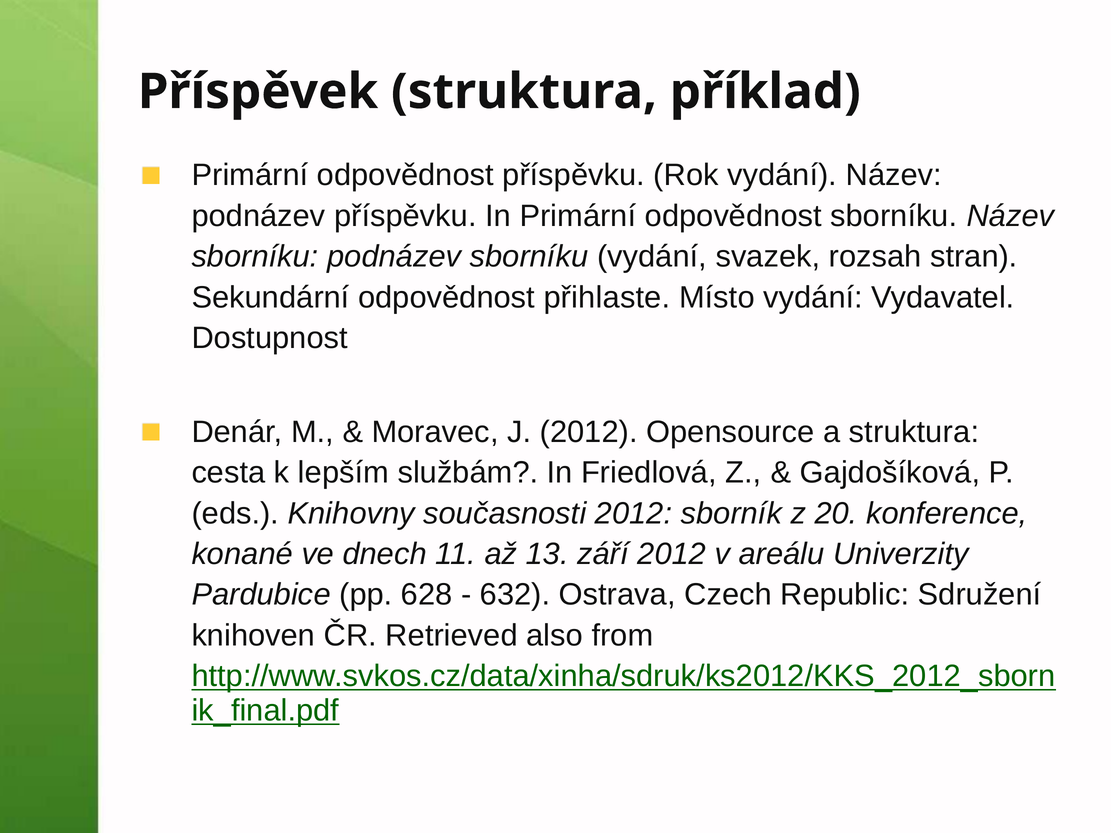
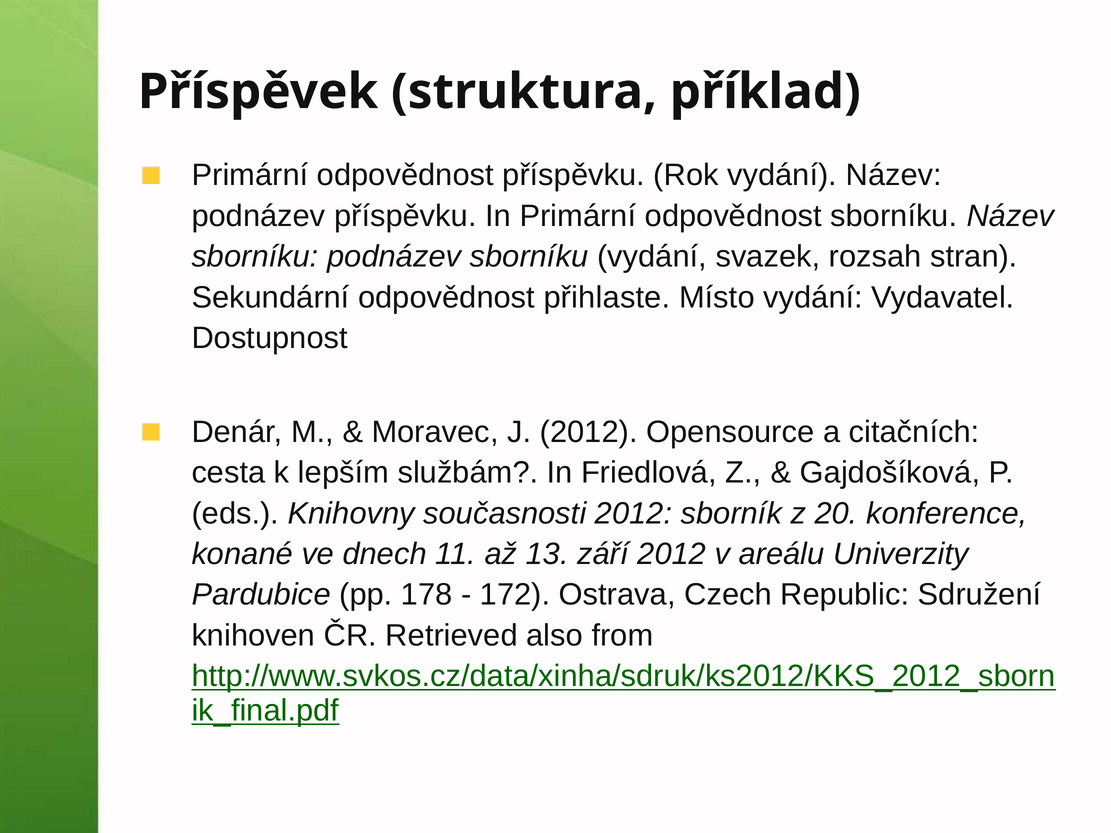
a struktura: struktura -> citačních (914, 432)
628: 628 -> 178 (427, 595)
632: 632 -> 172 (515, 595)
